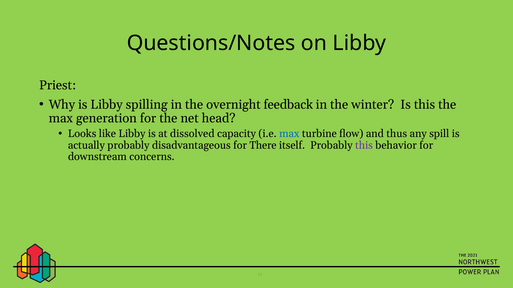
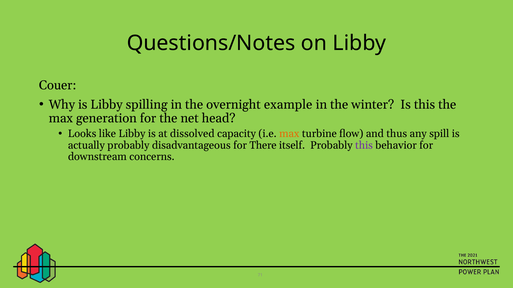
Priest: Priest -> Couer (58, 86)
feedback: feedback -> example (288, 105)
max colour: blue -> orange (289, 134)
